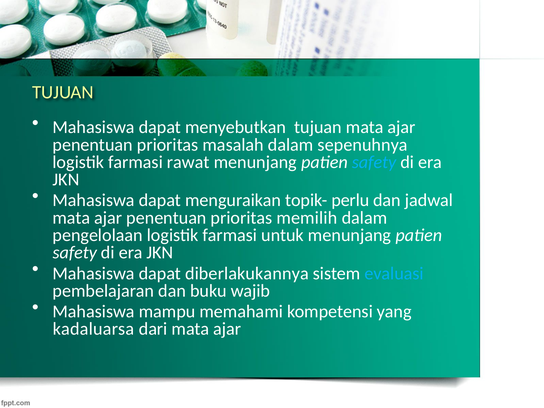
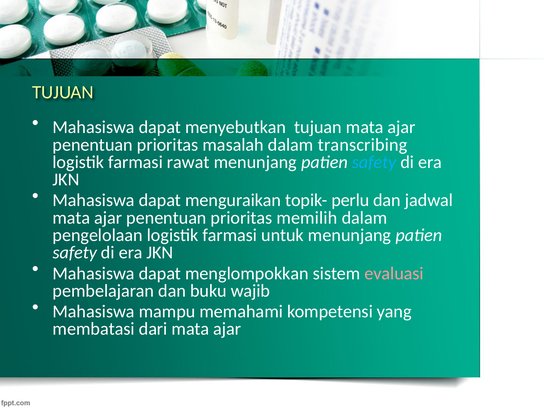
sepenuhnya: sepenuhnya -> transcribing (363, 145)
diberlakukannya: diberlakukannya -> menglompokkan (247, 273)
evaluasi colour: light blue -> pink (394, 273)
kadaluarsa: kadaluarsa -> membatasi (94, 329)
